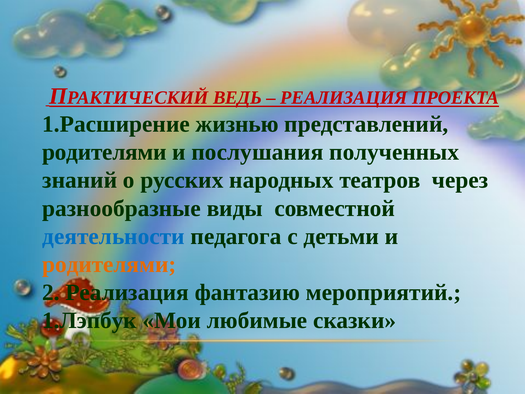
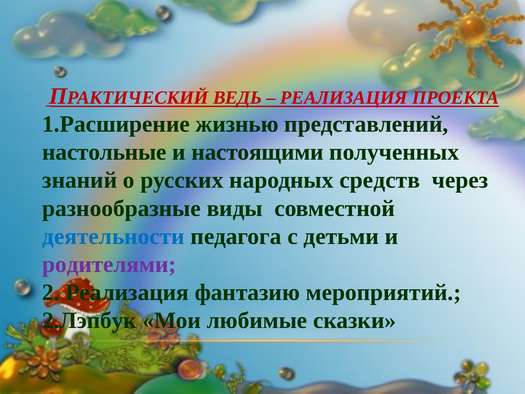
родителями: родителями -> настольные (104, 152)
послушания: послушания -> настоящими (257, 152)
театров: театров -> средств (380, 180)
родителями colour: orange -> purple (109, 264)
1.Лэпбук: 1.Лэпбук -> 2.Лэпбук (90, 320)
